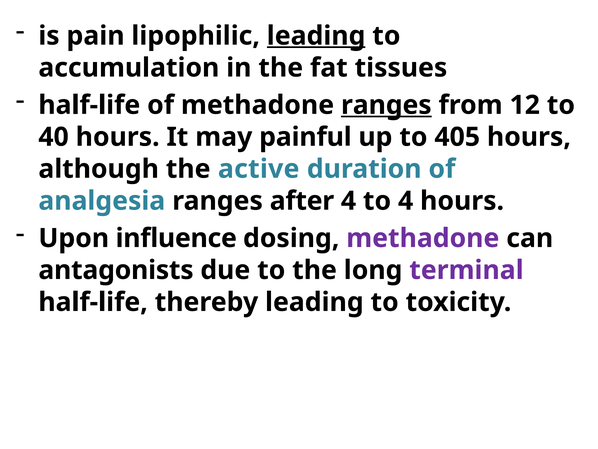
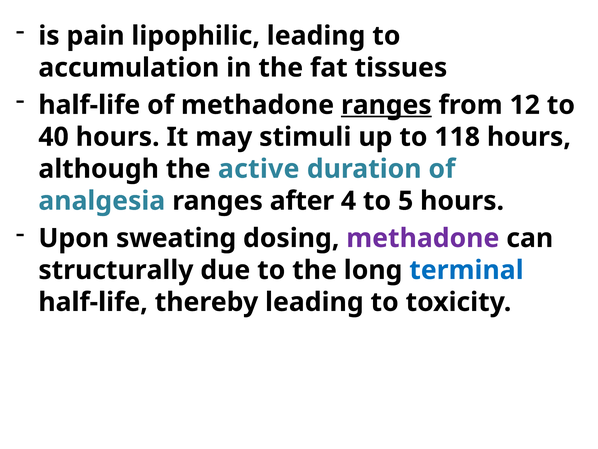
leading underline: present -> none (316, 36)
painful: painful -> stimuli (305, 137)
405: 405 -> 118 (457, 137)
to 4: 4 -> 5 (406, 201)
influence: influence -> sweating (176, 238)
antagonists: antagonists -> structurally (116, 270)
terminal colour: purple -> blue (466, 270)
